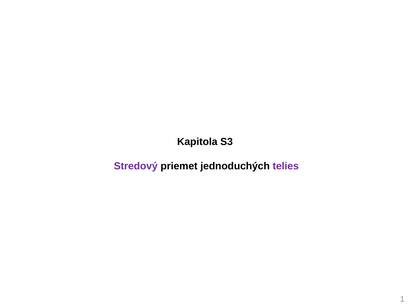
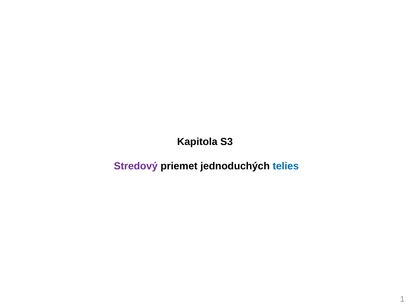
telies colour: purple -> blue (286, 167)
